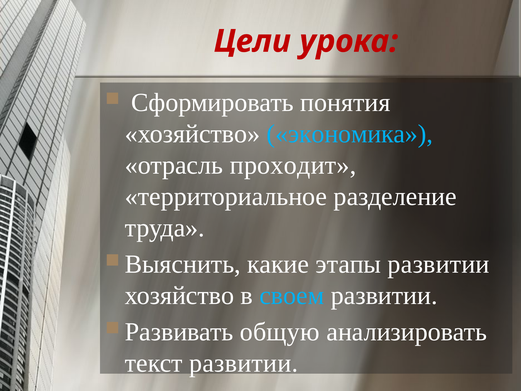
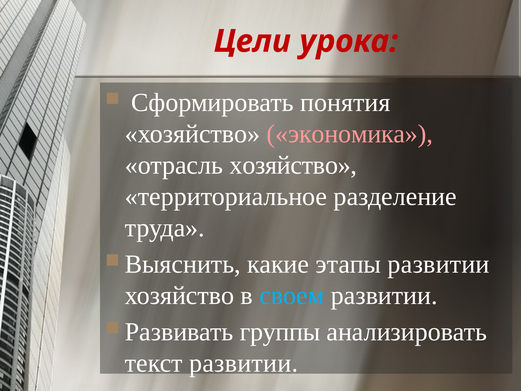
экономика colour: light blue -> pink (350, 134)
отрасль проходит: проходит -> хозяйство (293, 165)
общую: общую -> группы (280, 332)
